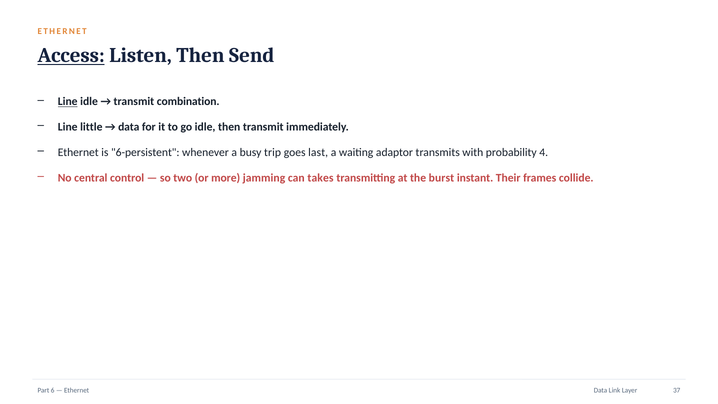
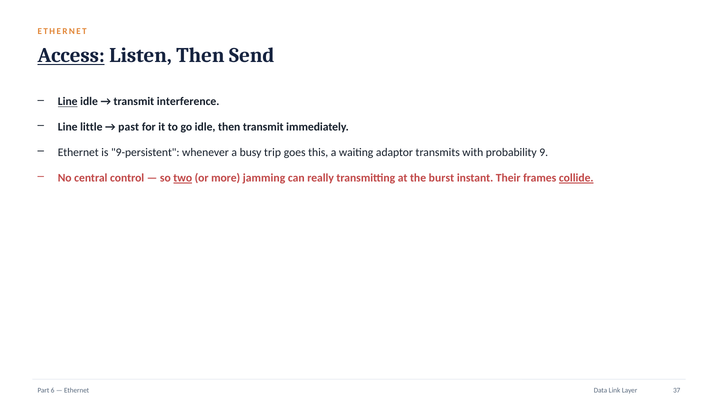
combination: combination -> interference (188, 102)
data: data -> past (129, 127)
6-persistent: 6-persistent -> 9-persistent (145, 152)
last: last -> this (318, 152)
4: 4 -> 9 (544, 152)
two underline: none -> present (183, 178)
takes: takes -> really (321, 178)
collide underline: none -> present (576, 178)
